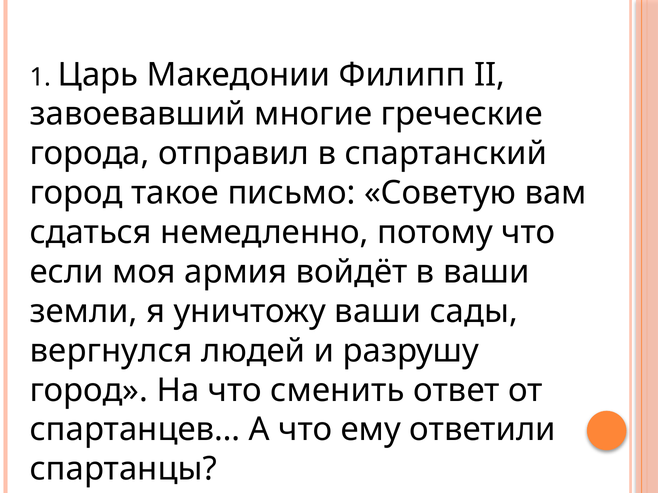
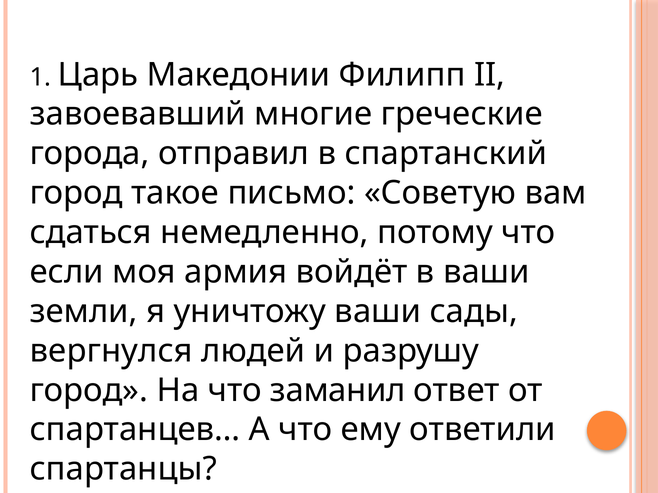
сменить: сменить -> заманил (338, 391)
